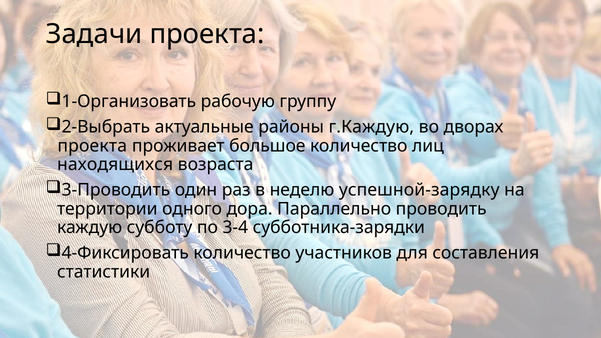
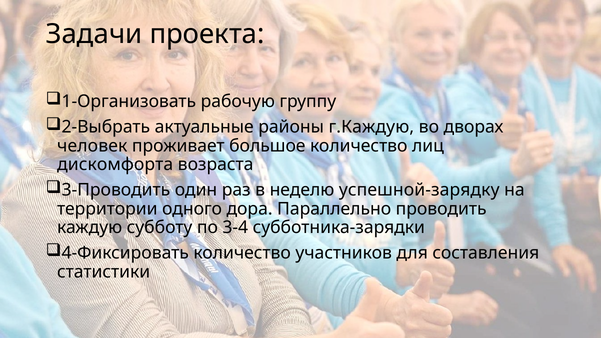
проекта: проекта -> человек (92, 146)
находящихся: находящихся -> дискомфорта (115, 165)
